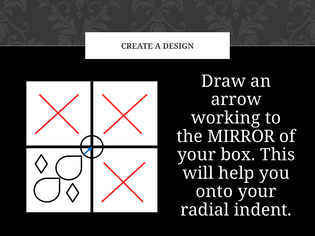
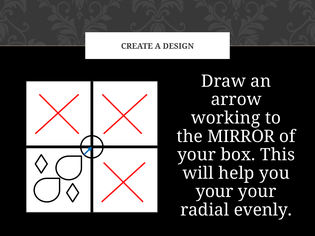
onto: onto -> your (214, 192)
indent: indent -> evenly (263, 210)
